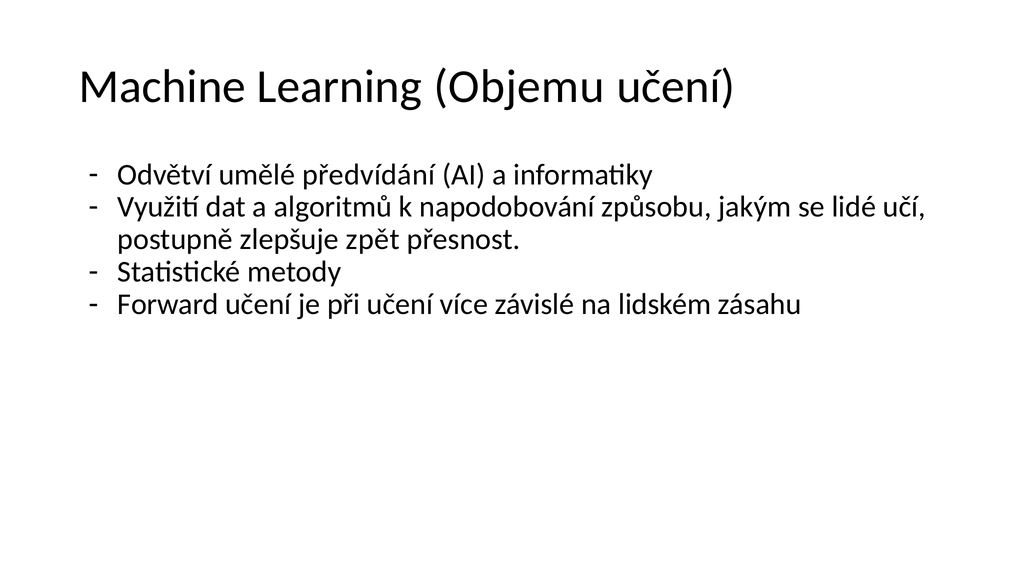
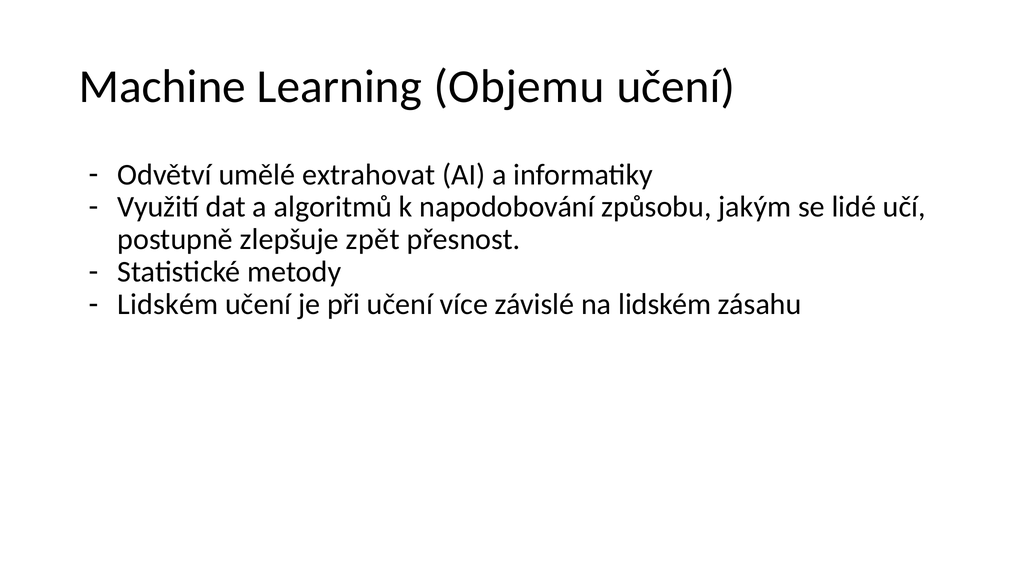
předvídání: předvídání -> extrahovat (369, 175)
Forward: Forward -> Lidském (168, 305)
